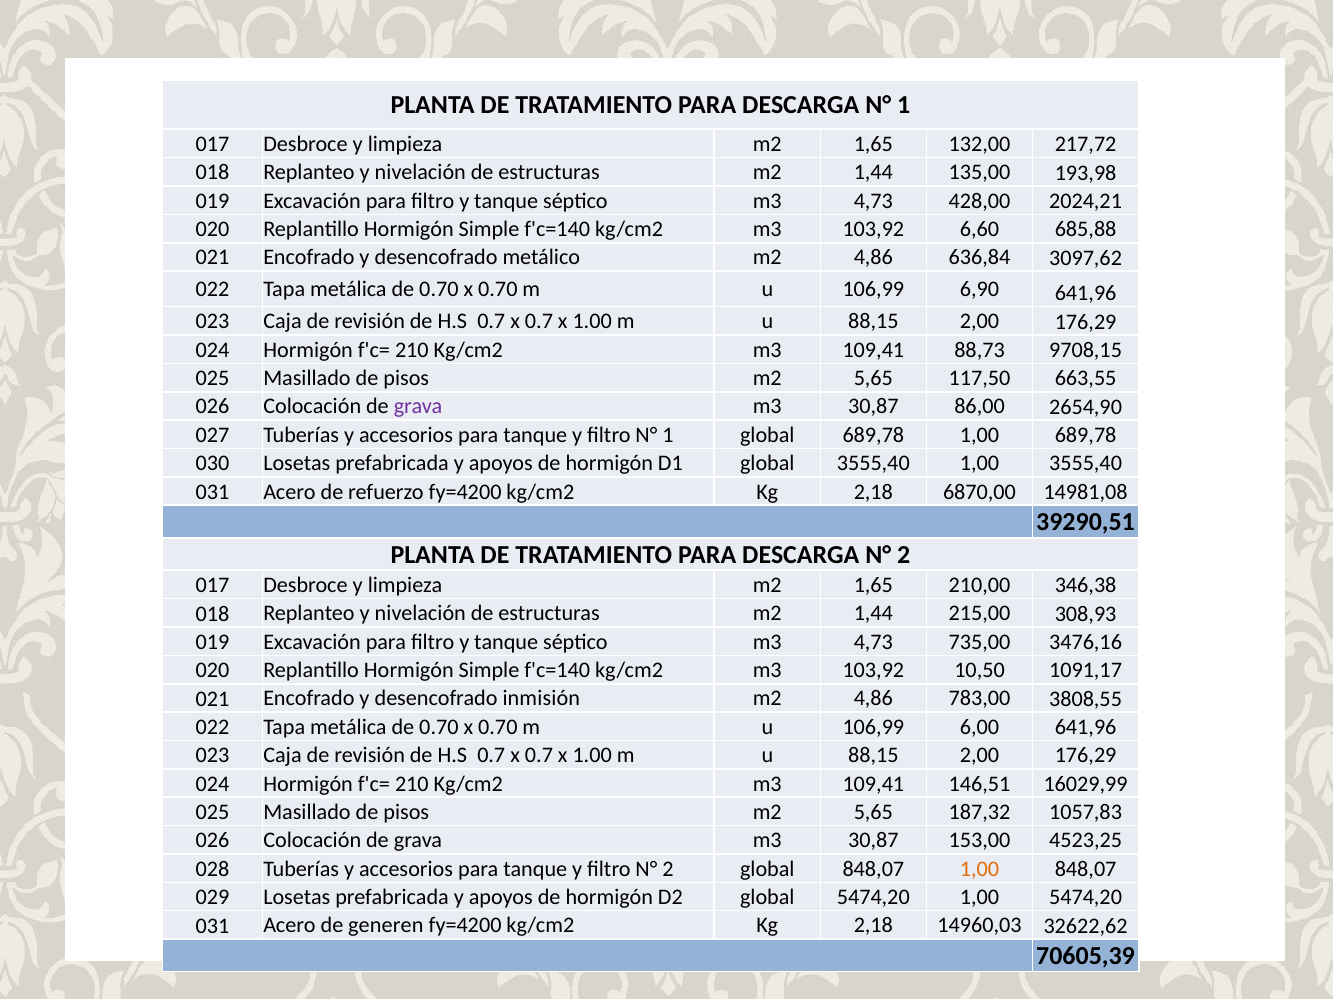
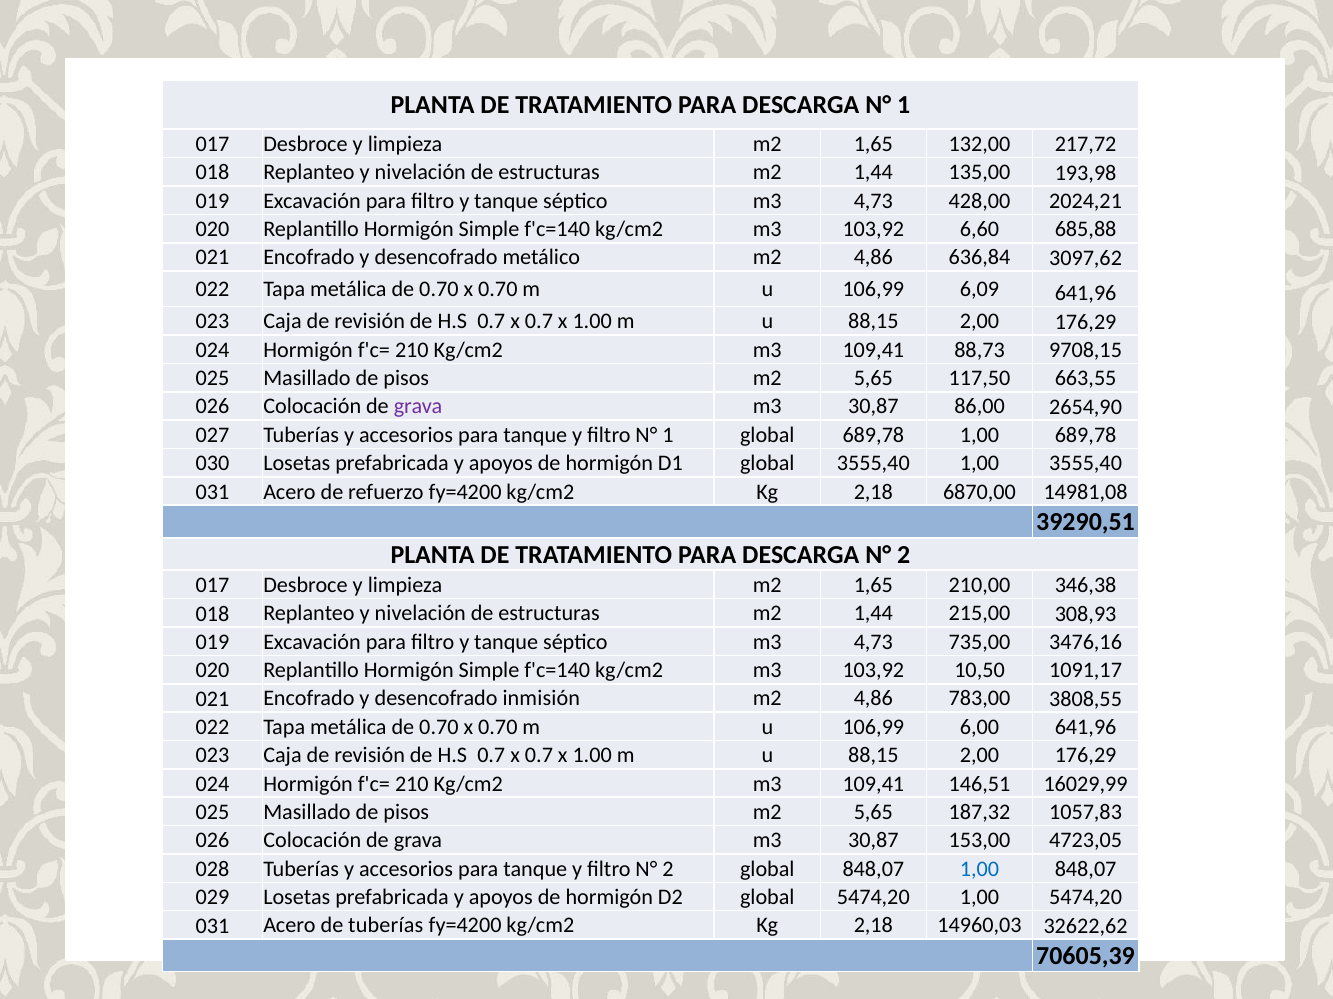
6,90: 6,90 -> 6,09 (979, 290)
4523,25: 4523,25 -> 4723,05 (1086, 841)
1,00 colour: orange -> blue (979, 869)
de generen: generen -> tuberías (386, 926)
